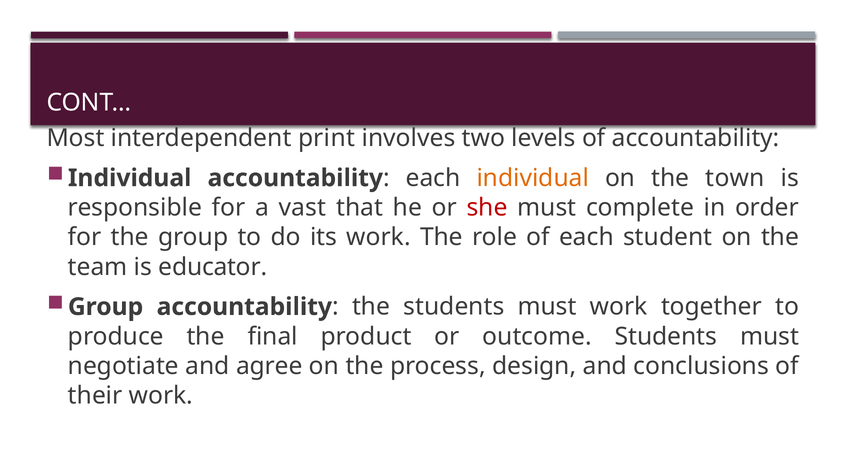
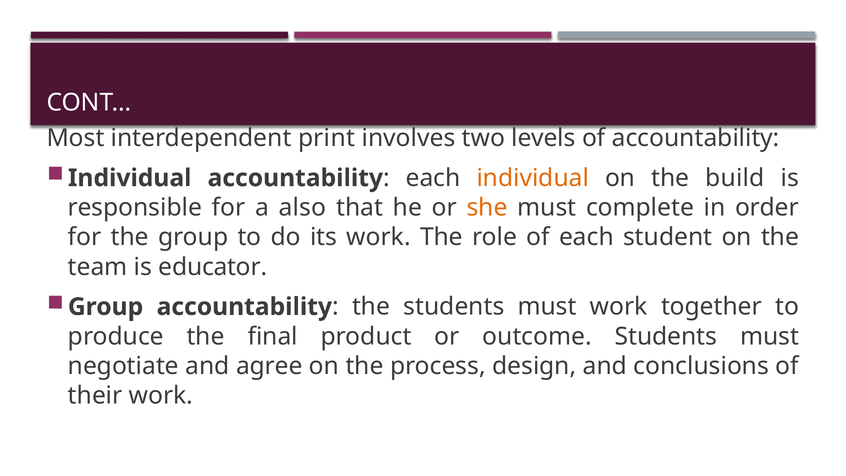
town: town -> build (735, 178)
vast: vast -> also (303, 208)
she colour: red -> orange (487, 208)
